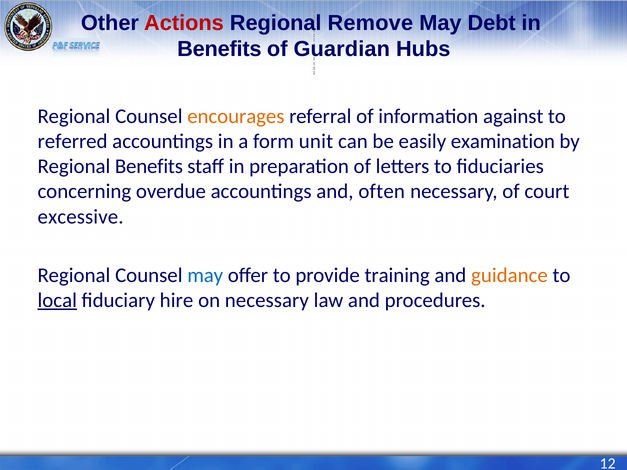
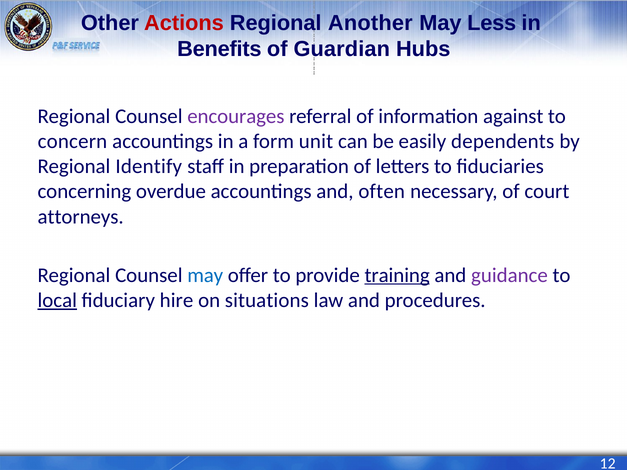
Remove: Remove -> Another (370, 23)
Debt: Debt -> Less (492, 23)
encourages colour: orange -> purple (236, 116)
referred: referred -> concern (72, 142)
examination: examination -> dependents (503, 142)
Regional Benefits: Benefits -> Identify (149, 167)
excessive: excessive -> attorneys (81, 217)
training underline: none -> present (397, 275)
guidance colour: orange -> purple (509, 275)
on necessary: necessary -> situations (267, 300)
